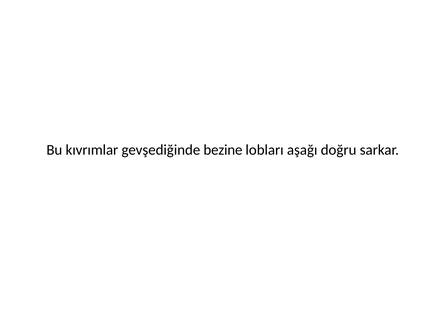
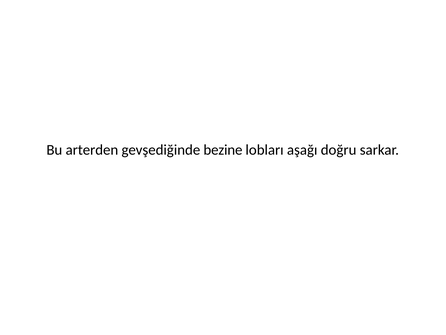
kıvrımlar: kıvrımlar -> arterden (92, 150)
